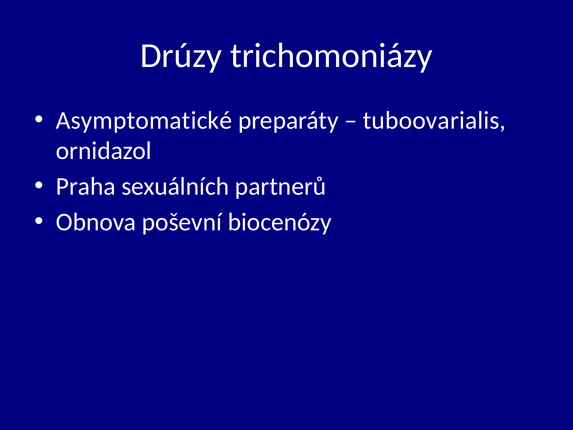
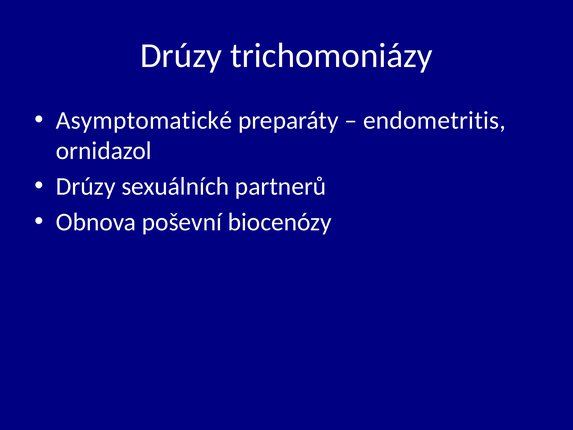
tuboovarialis: tuboovarialis -> endometritis (434, 120)
Praha: Praha -> Drúzy (86, 186)
